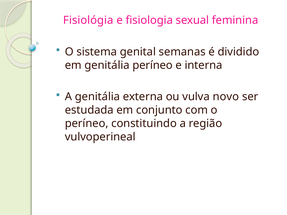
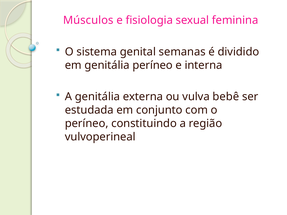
Fisiológia: Fisiológia -> Músculos (88, 20)
novo: novo -> bebê (226, 97)
